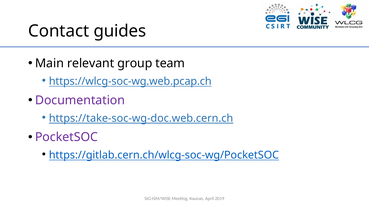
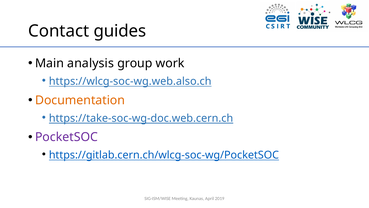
relevant: relevant -> analysis (91, 63)
team: team -> work (170, 63)
https://wlcg-soc-wg.web.pcap.ch: https://wlcg-soc-wg.web.pcap.ch -> https://wlcg-soc-wg.web.also.ch (130, 81)
Documentation colour: purple -> orange (80, 100)
